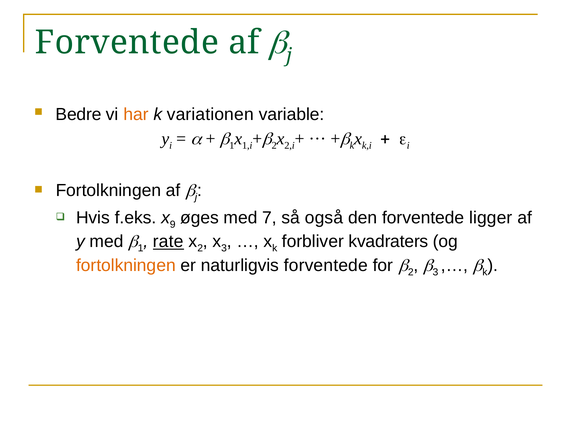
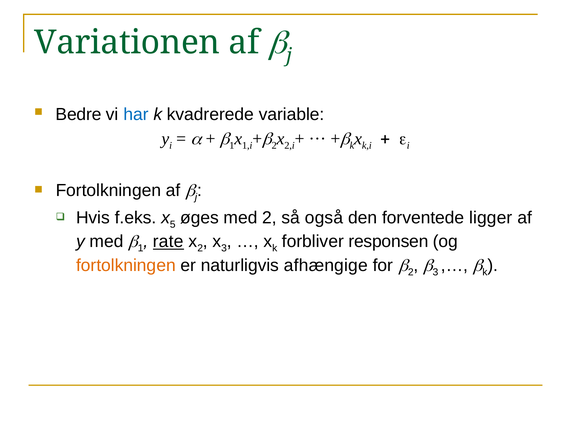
Forventede: Forventede -> Variationen (127, 43)
har colour: orange -> blue (136, 114)
variationen: variationen -> kvadrerede (210, 114)
9: 9 -> 5 (173, 225)
med 7: 7 -> 2 (270, 218)
kvadraters: kvadraters -> responsen (388, 242)
naturligvis forventede: forventede -> afhængige (326, 265)
